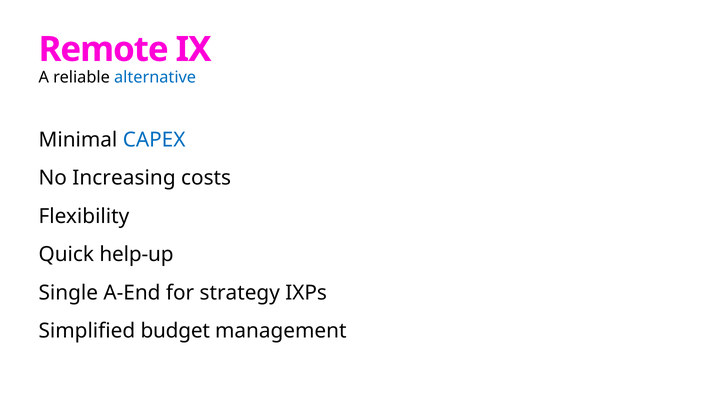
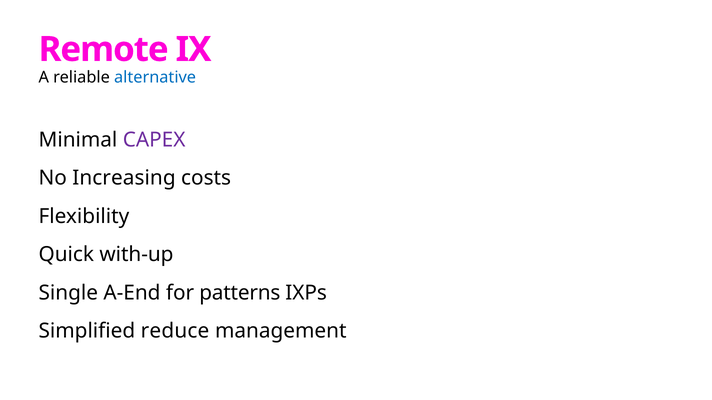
CAPEX colour: blue -> purple (154, 140)
help-up: help-up -> with-up (136, 255)
strategy: strategy -> patterns (240, 293)
budget: budget -> reduce (175, 331)
